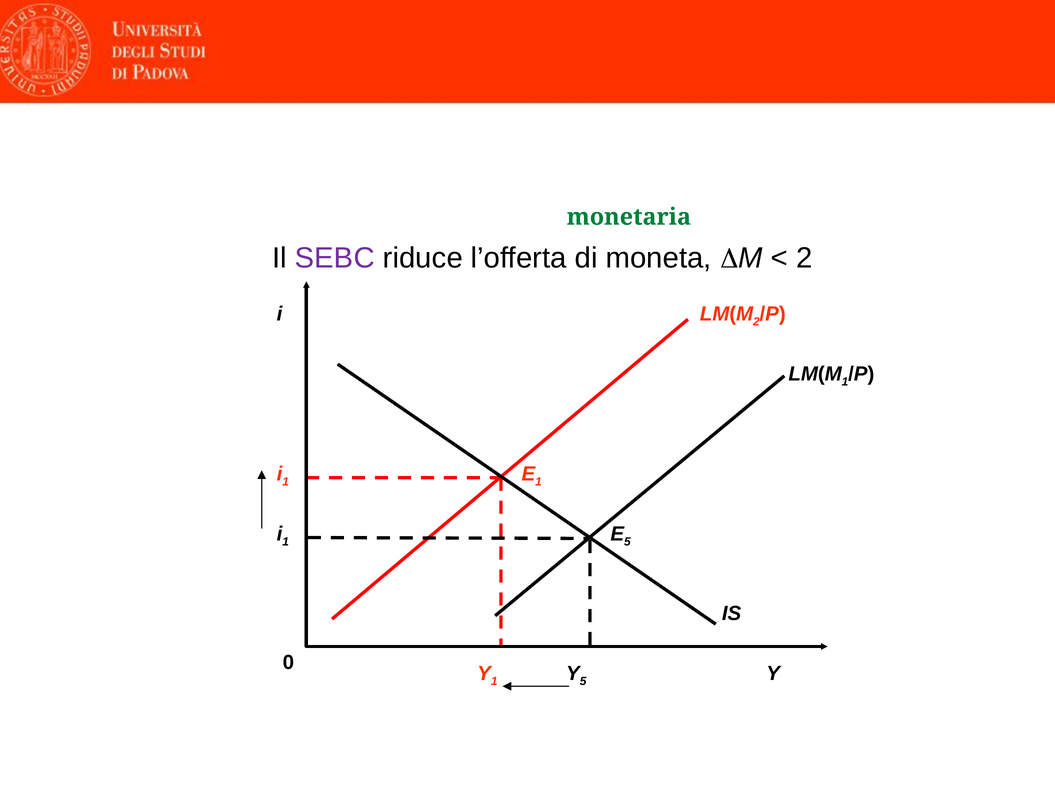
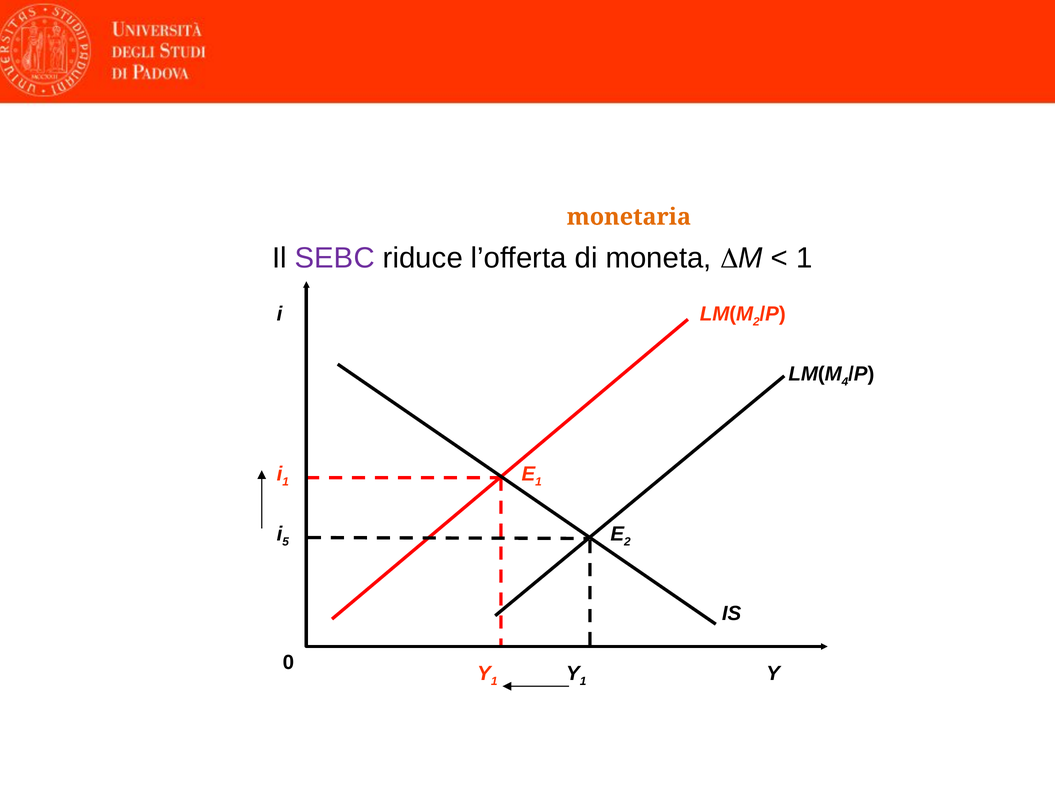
monetaria colour: green -> orange (629, 217)
2: 2 -> 1 (804, 258)
1: 1 -> 4 (845, 382)
1: 1 -> 5 (286, 542)
5: 5 -> 2 (627, 542)
5: 5 -> 1 (583, 682)
